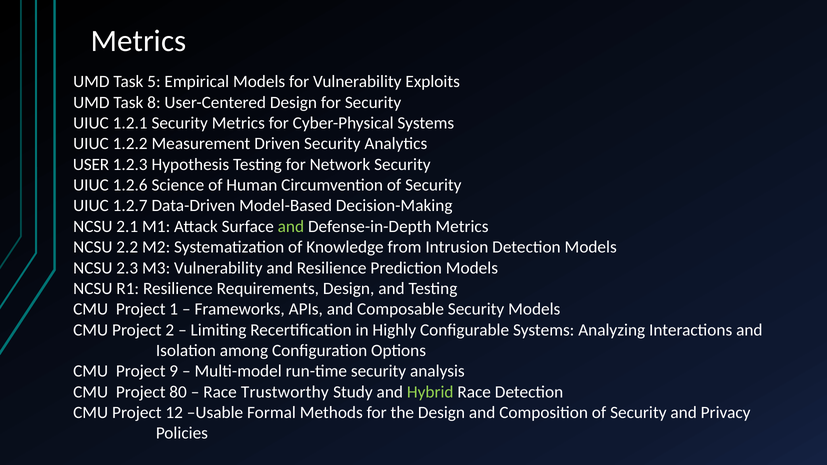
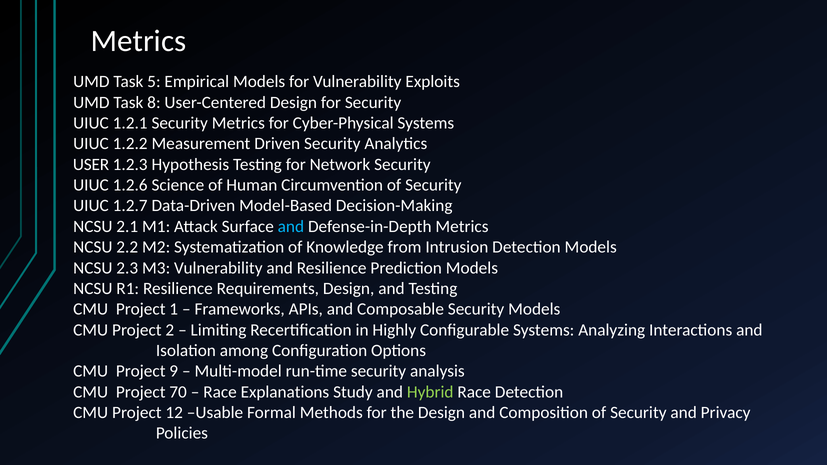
and colour: light green -> light blue (291, 227)
80: 80 -> 70 (178, 392)
Trustworthy: Trustworthy -> Explanations (285, 392)
